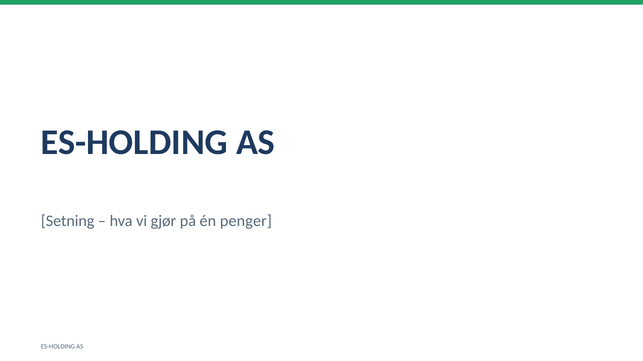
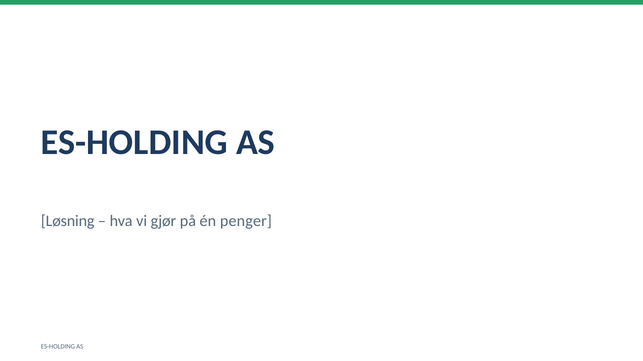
Setning: Setning -> Løsning (68, 221)
